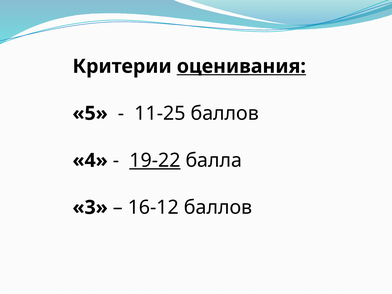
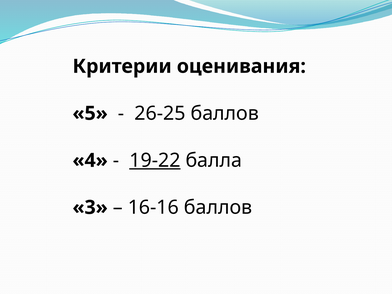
оценивания underline: present -> none (241, 66)
11-25: 11-25 -> 26-25 (160, 113)
16-12: 16-12 -> 16-16 (153, 207)
